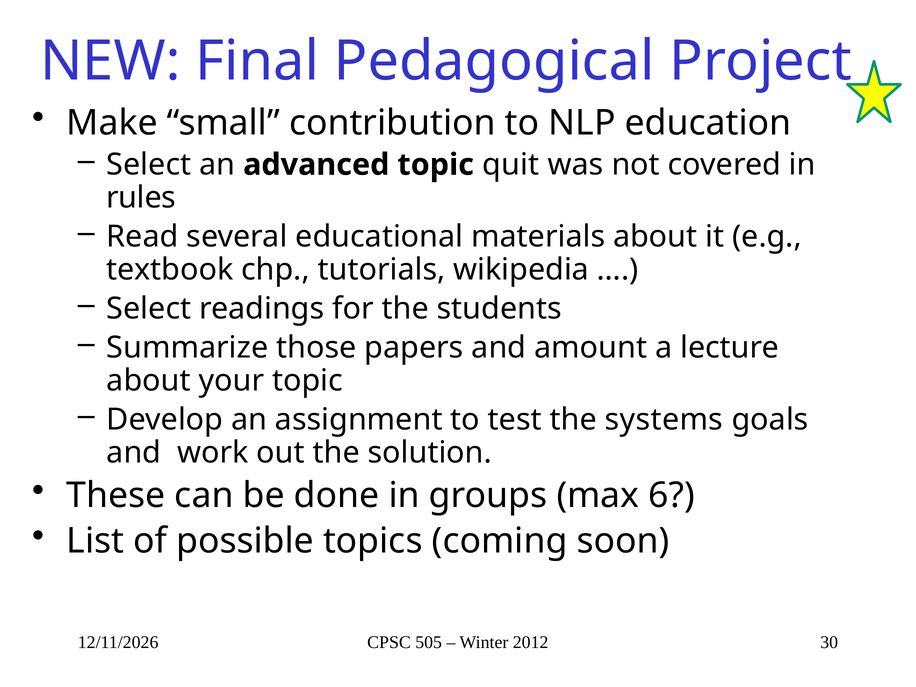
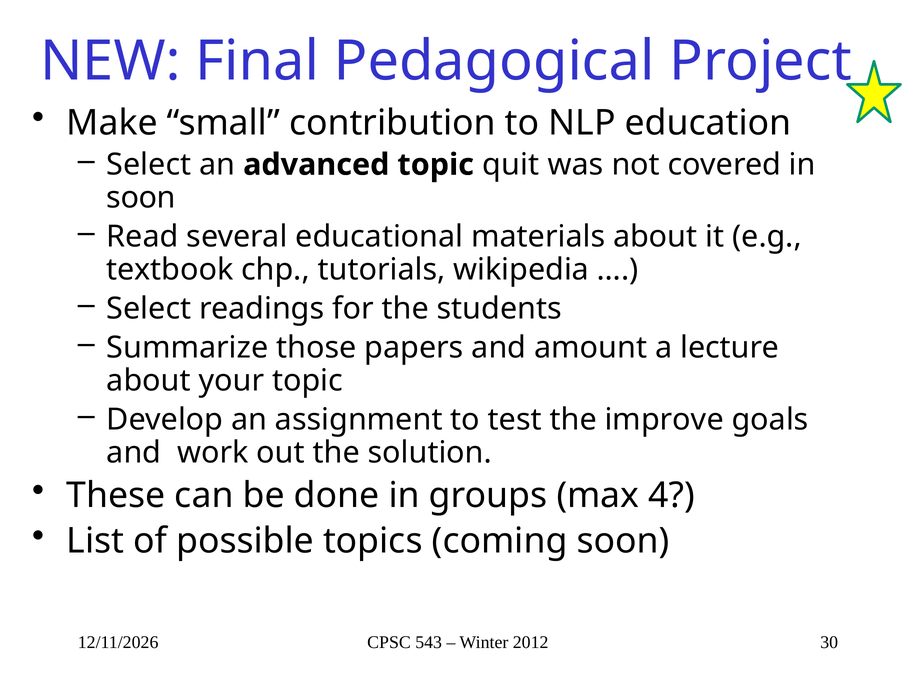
rules: rules -> soon (141, 198)
systems: systems -> improve (664, 420)
6: 6 -> 4 (672, 496)
505: 505 -> 543 (429, 642)
